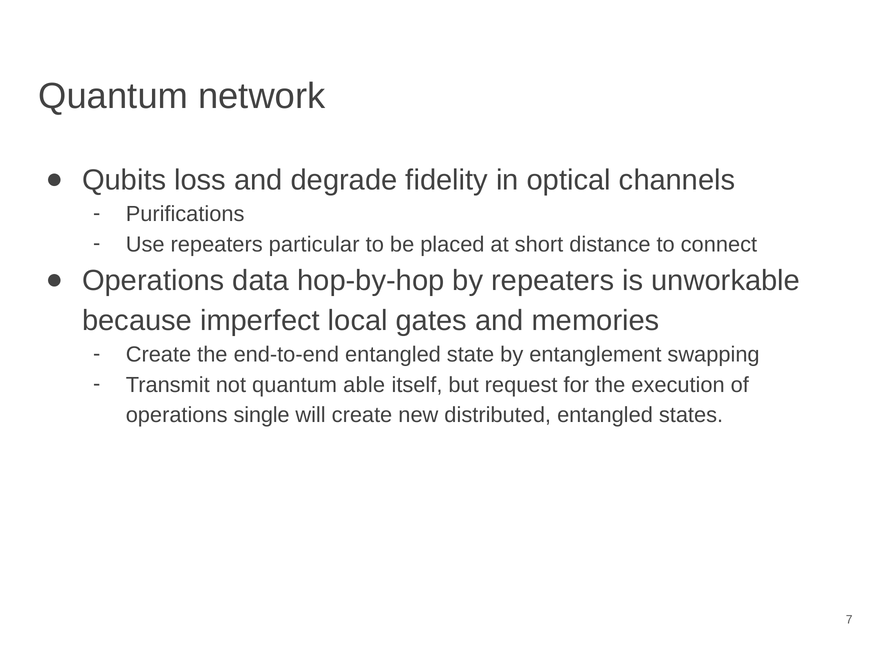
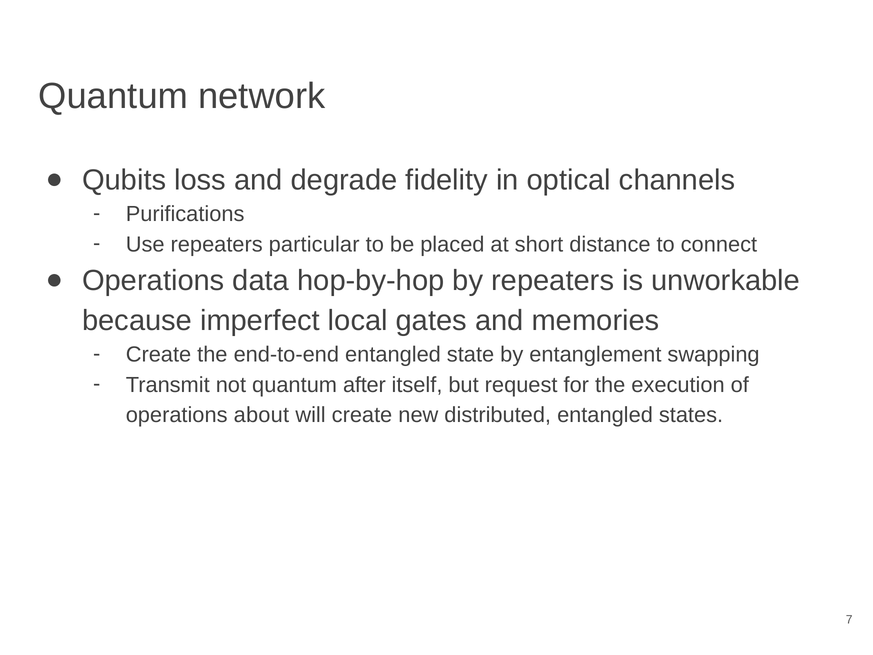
able: able -> after (364, 385)
single: single -> about (261, 415)
